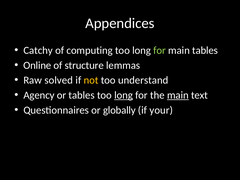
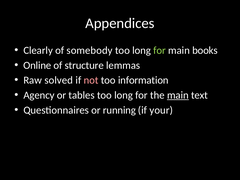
Catchy: Catchy -> Clearly (38, 50)
computing: computing -> somebody (90, 50)
main tables: tables -> books (205, 50)
not colour: yellow -> pink (91, 80)
understand: understand -> information (143, 80)
long underline: present -> none (124, 95)
globally: globally -> running (119, 110)
